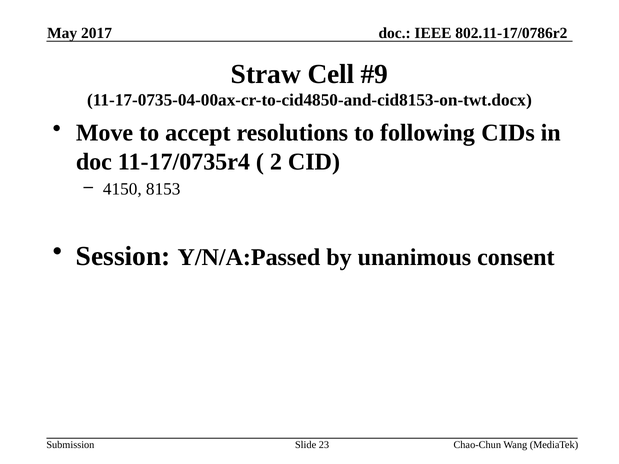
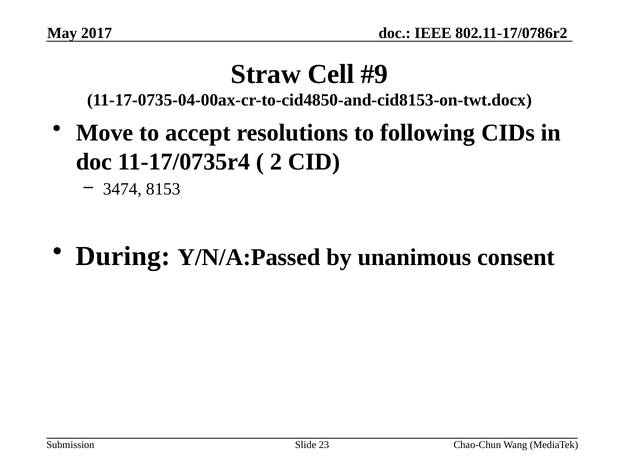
4150: 4150 -> 3474 (122, 189)
Session: Session -> During (123, 256)
